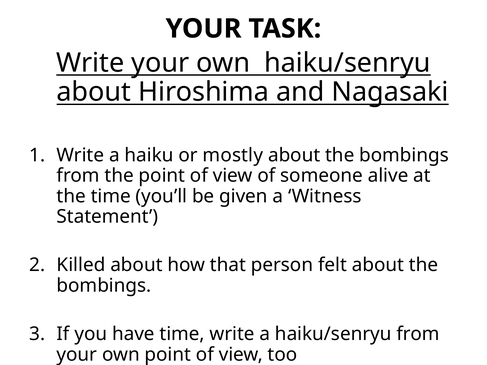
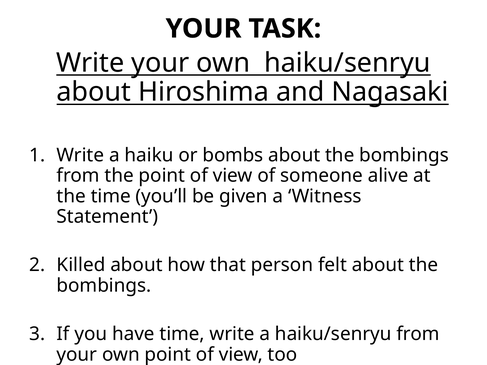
mostly: mostly -> bombs (233, 155)
